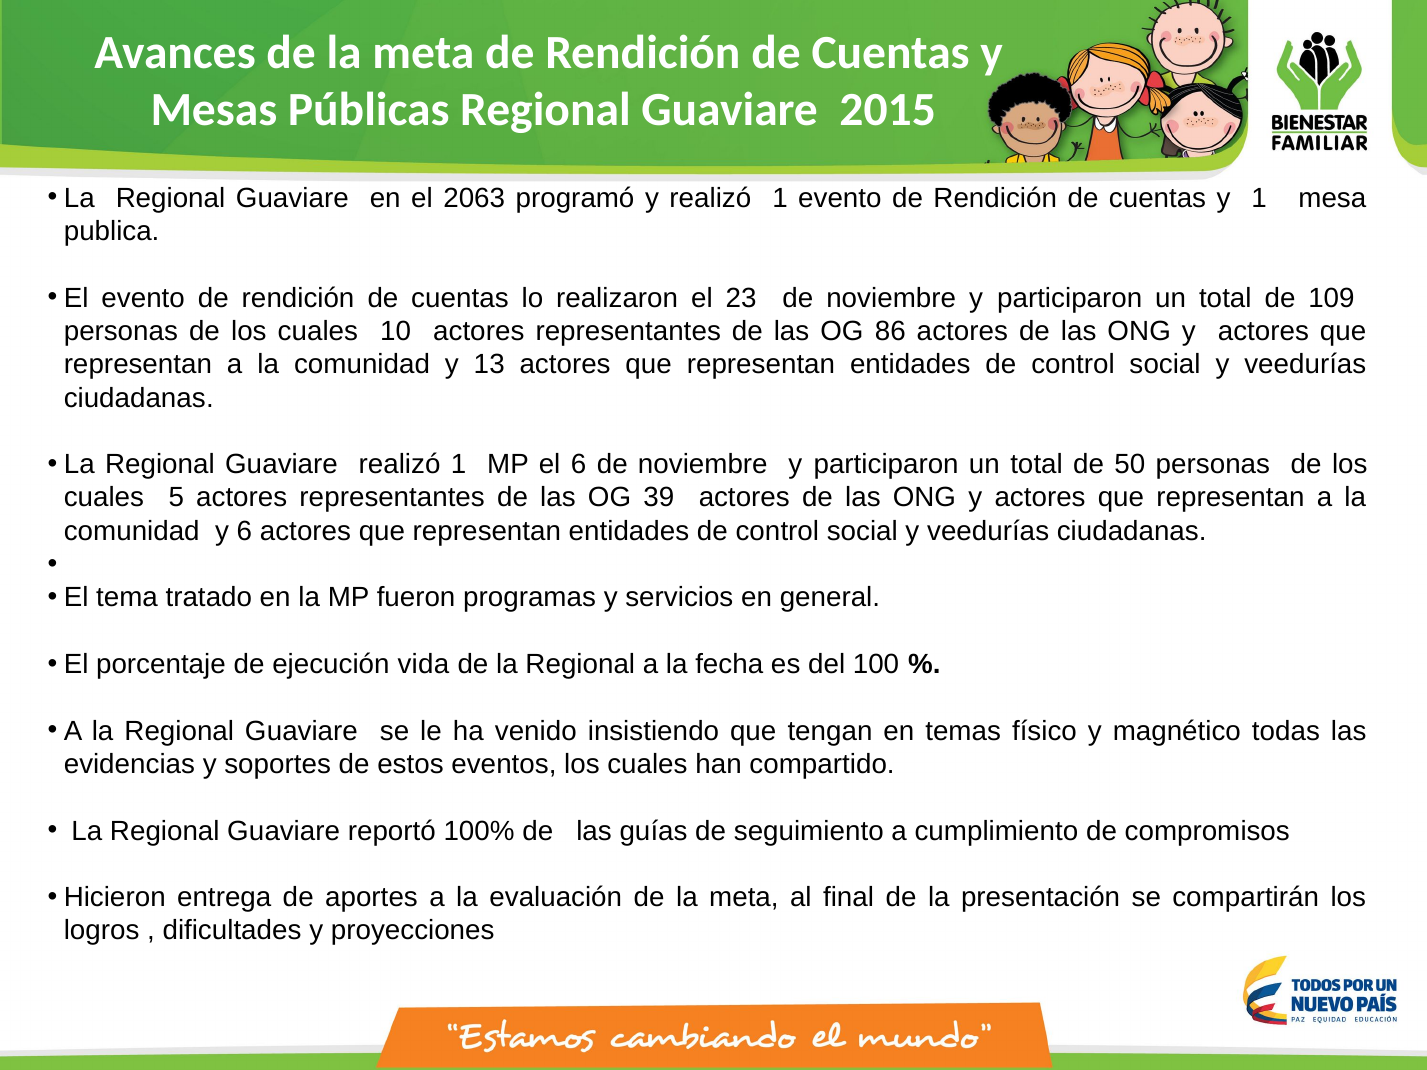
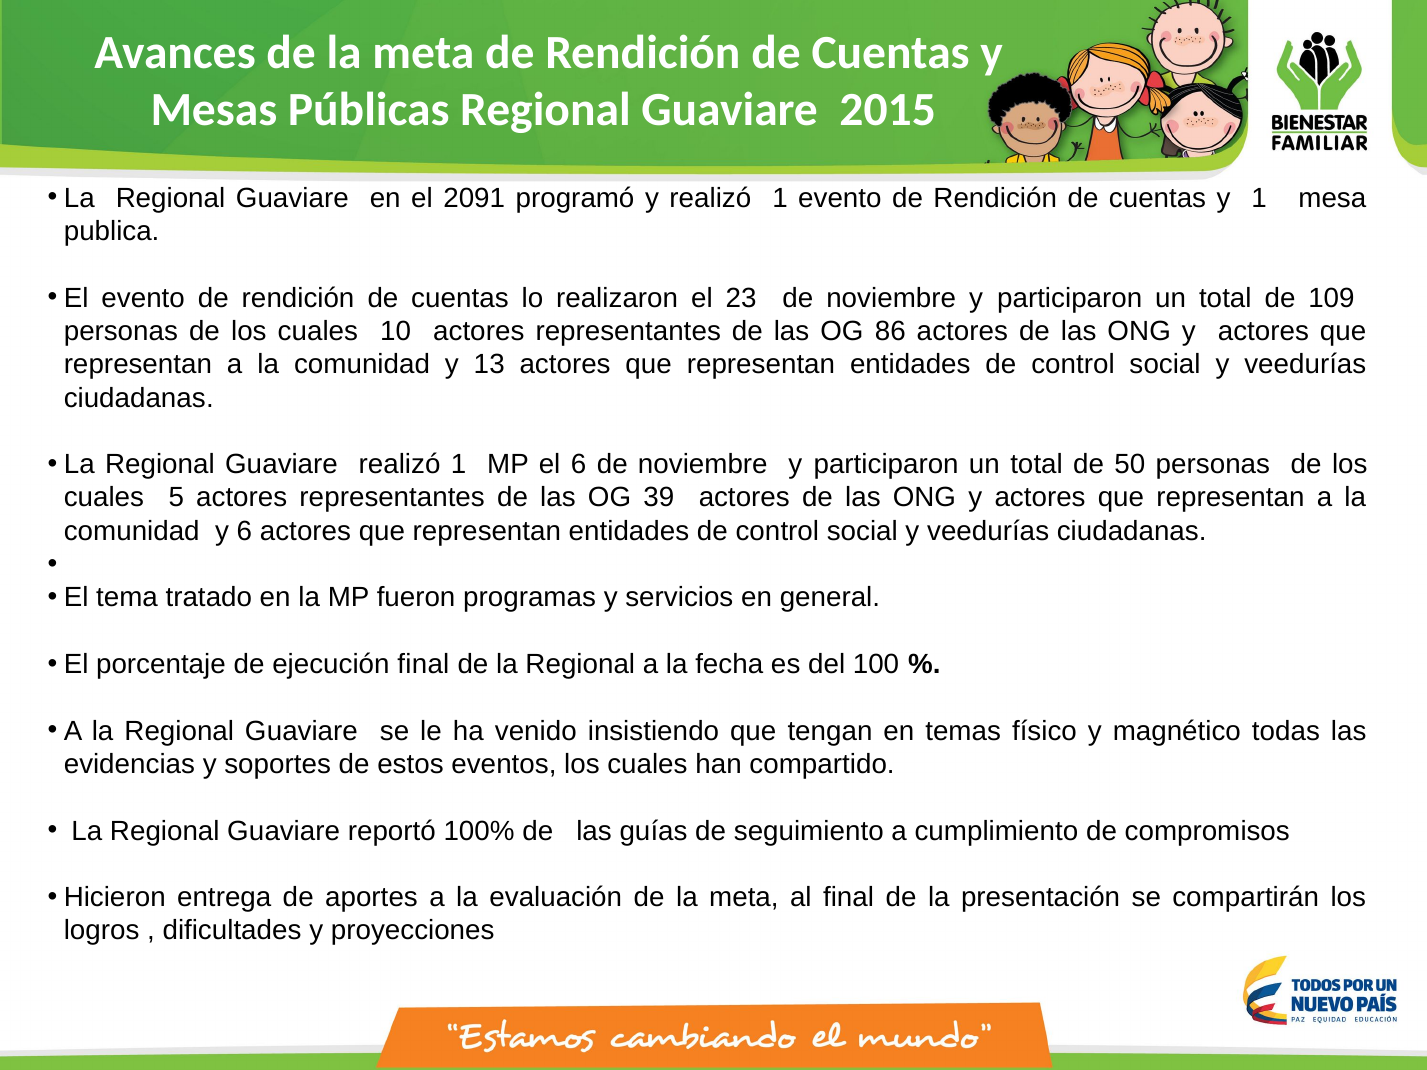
2063: 2063 -> 2091 (474, 198)
ejecución vida: vida -> final (423, 665)
